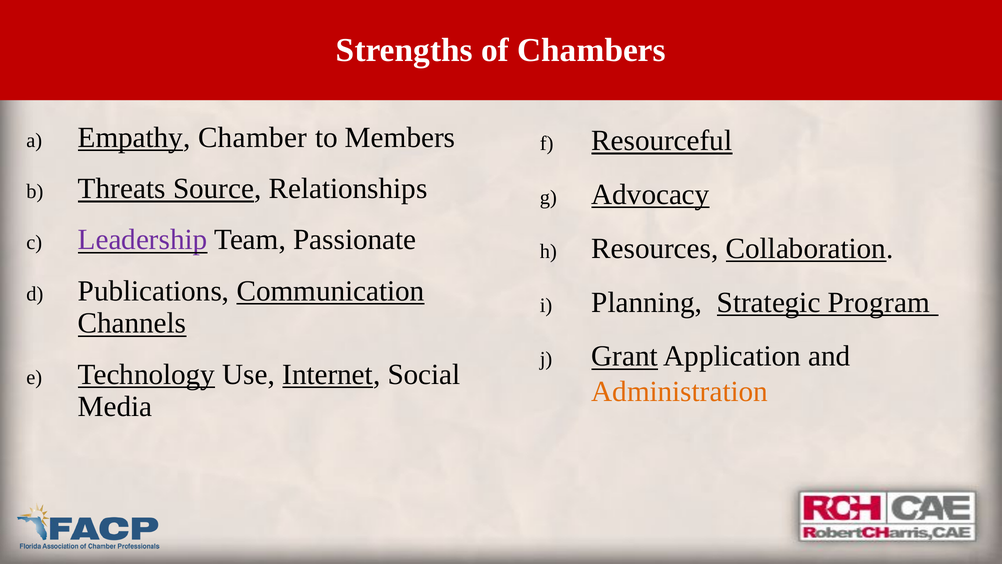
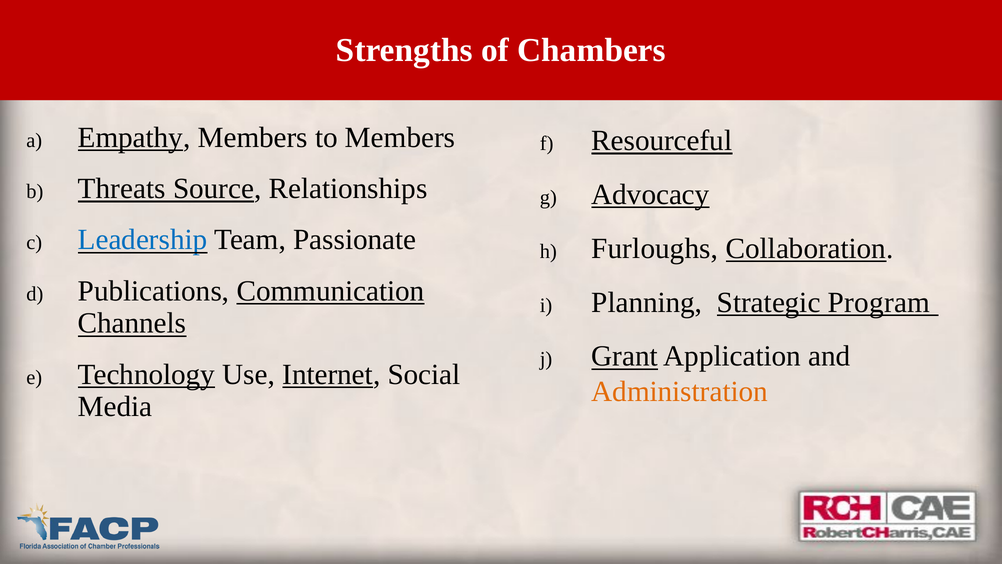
Empathy Chamber: Chamber -> Members (253, 137)
Leadership colour: purple -> blue (143, 240)
Resources: Resources -> Furloughs (655, 248)
